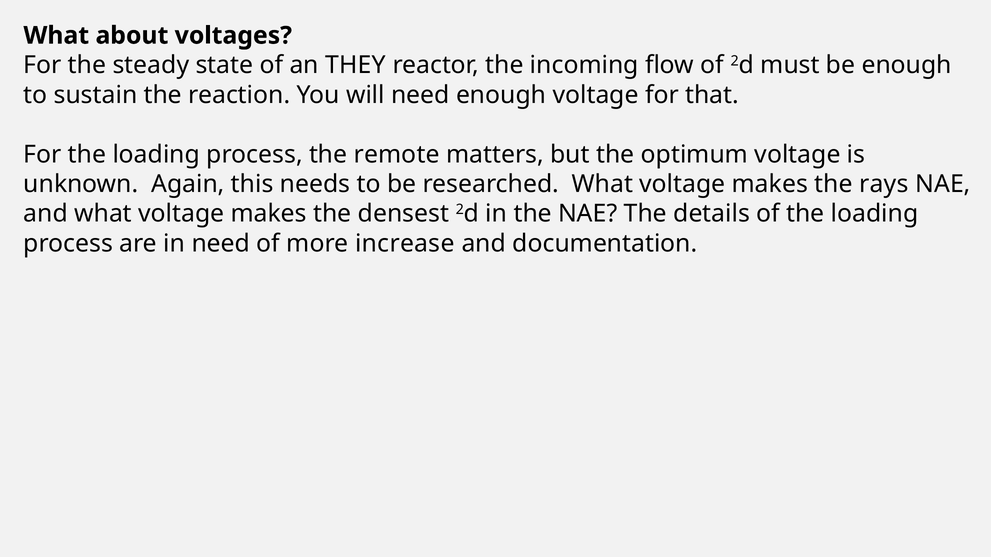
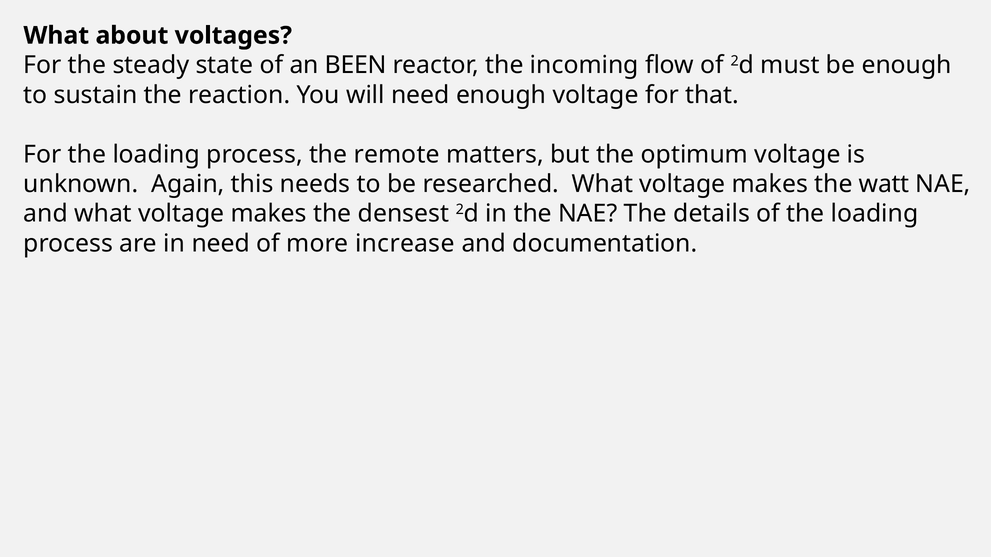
THEY: THEY -> BEEN (356, 65)
rays: rays -> watt (884, 184)
